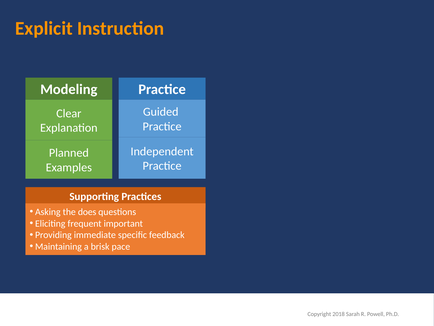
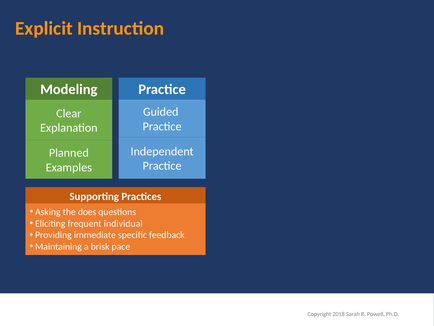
important: important -> individual (123, 223)
